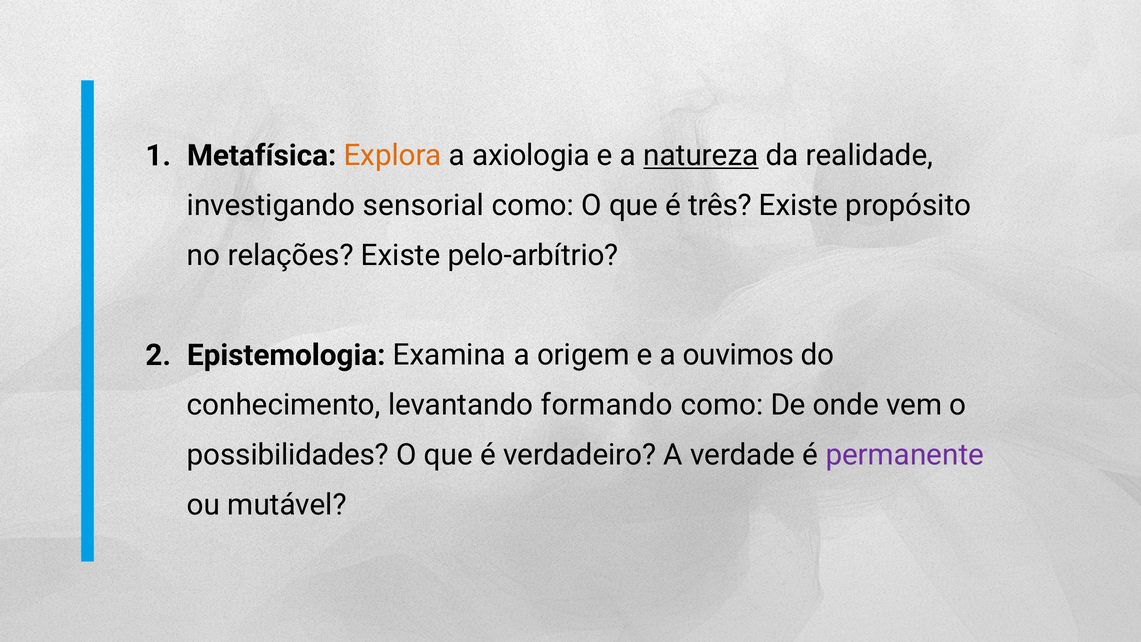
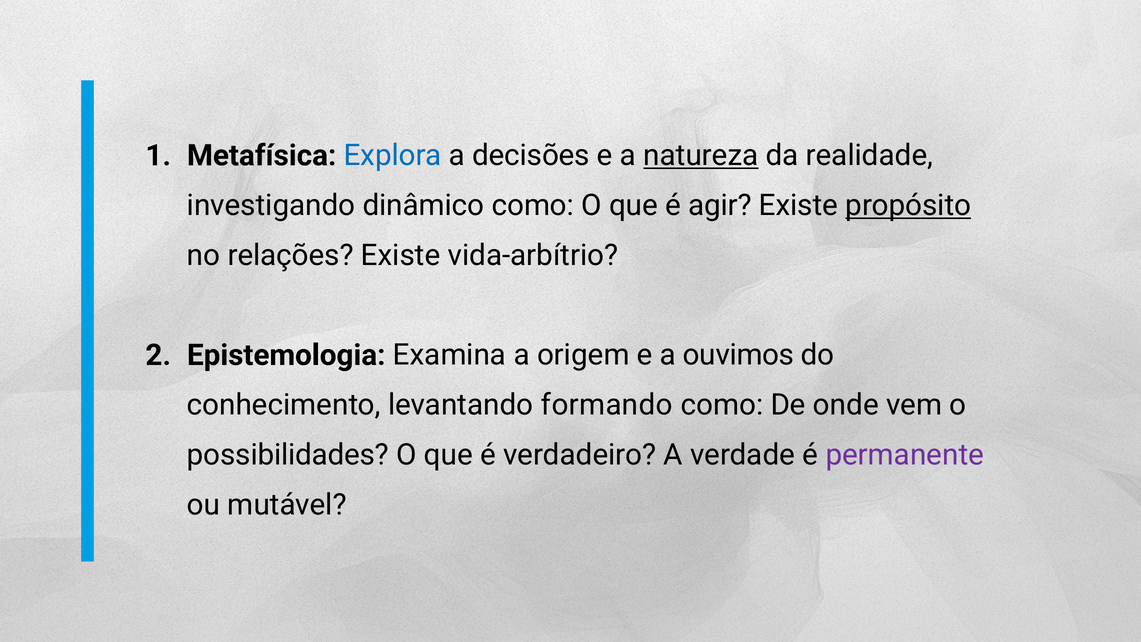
Explora colour: orange -> blue (393, 155)
axiologia: axiologia -> decisões (531, 155)
sensorial: sensorial -> dinâmico (424, 205)
três: três -> agir (720, 205)
propósito underline: none -> present (908, 205)
pelo-arbítrio: pelo-arbítrio -> vida-arbítrio (533, 255)
